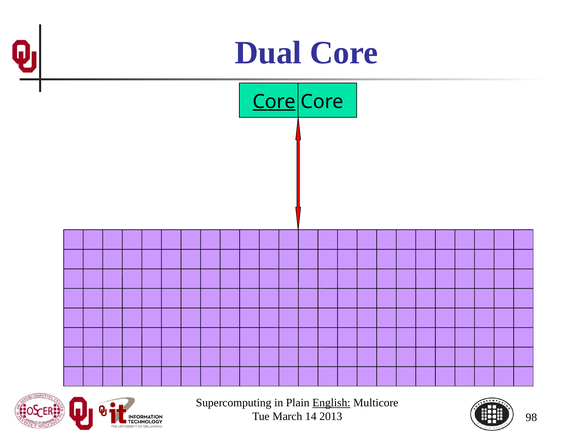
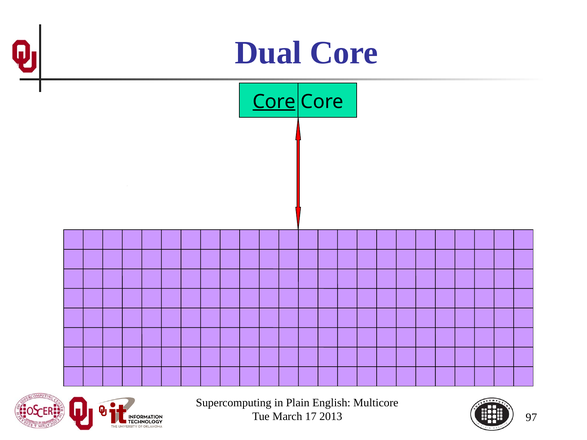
English underline: present -> none (331, 403)
14: 14 -> 17 (311, 417)
98: 98 -> 97 (531, 418)
